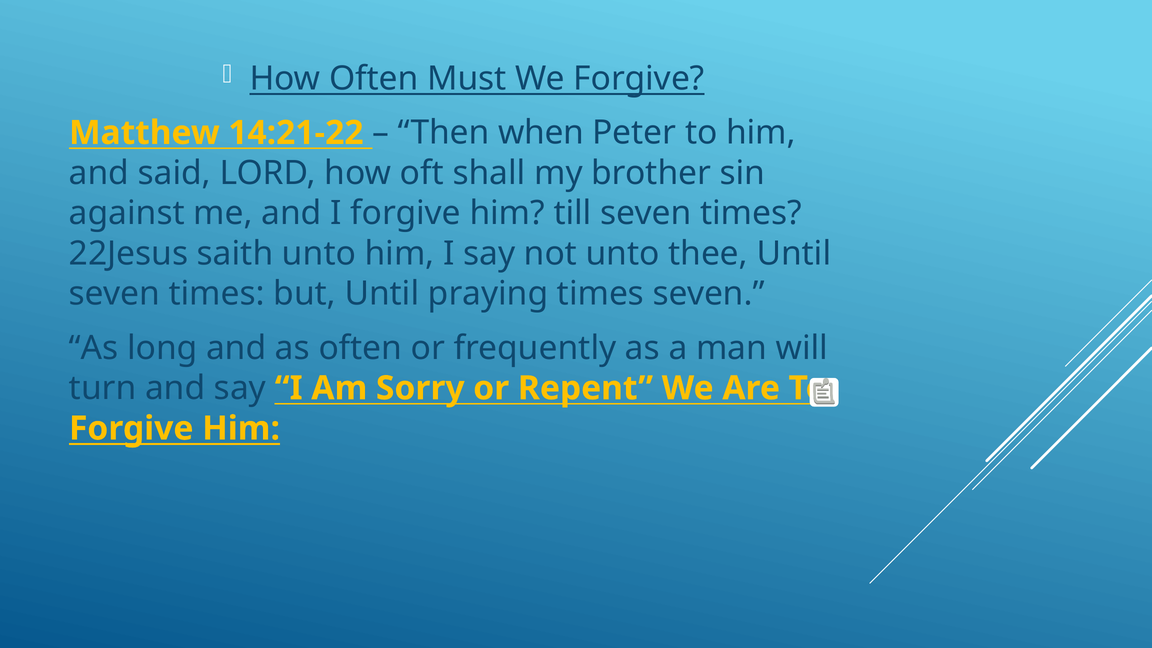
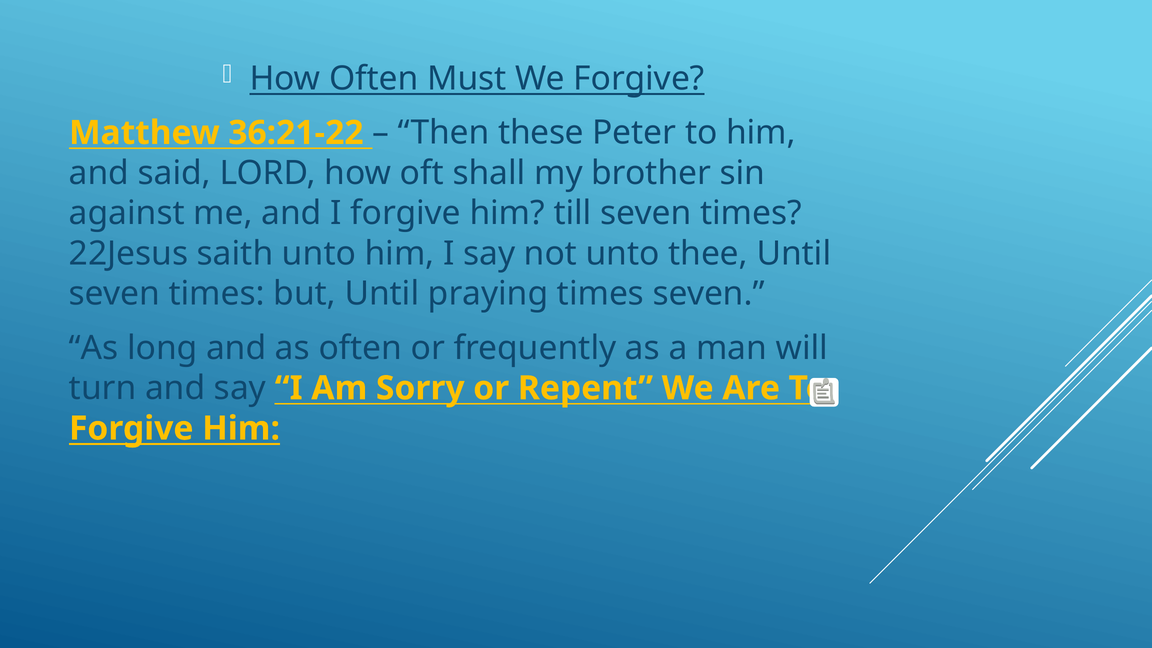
14:21-22: 14:21-22 -> 36:21-22 (296, 133)
when: when -> these (541, 133)
